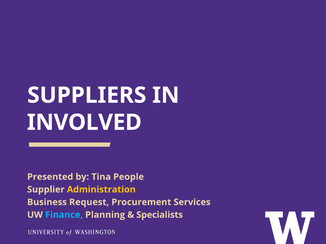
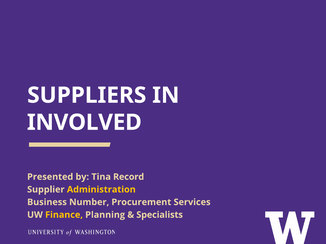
People: People -> Record (129, 177)
Request: Request -> Number (89, 203)
Finance colour: light blue -> yellow (64, 215)
